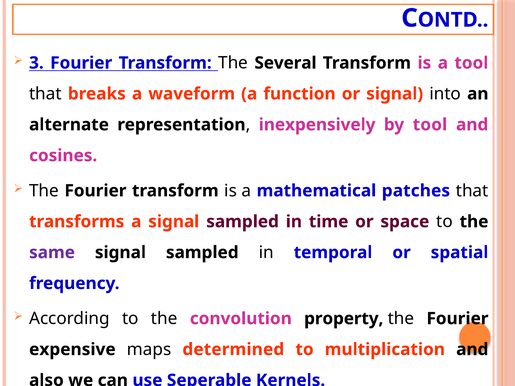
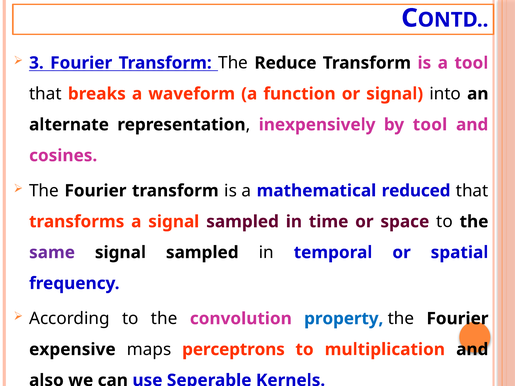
Several: Several -> Reduce (285, 63)
patches: patches -> reduced (416, 191)
property colour: black -> blue (344, 319)
determined: determined -> perceptrons (233, 350)
